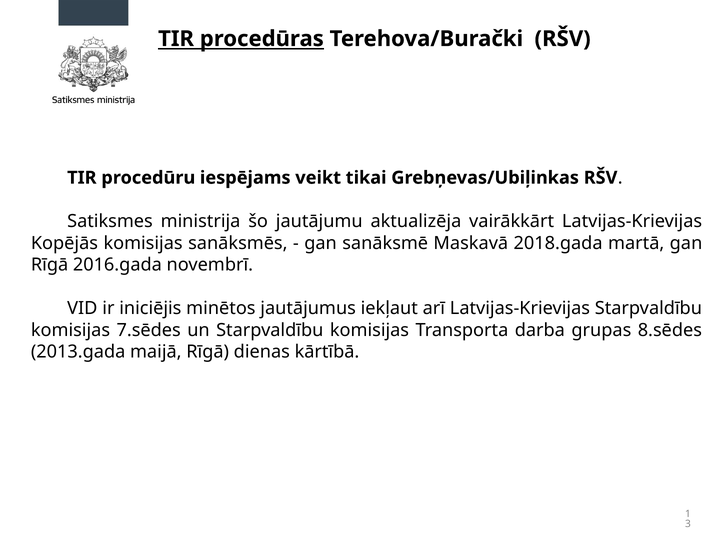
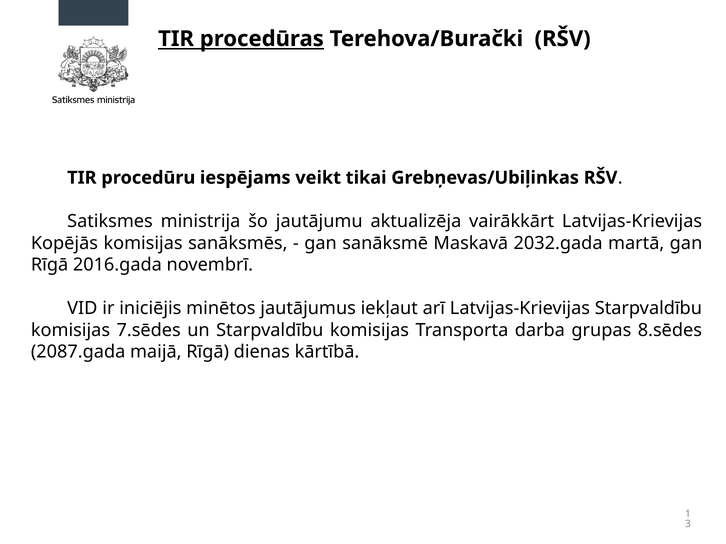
2018.gada: 2018.gada -> 2032.gada (558, 243)
2013.gada: 2013.gada -> 2087.gada (78, 352)
